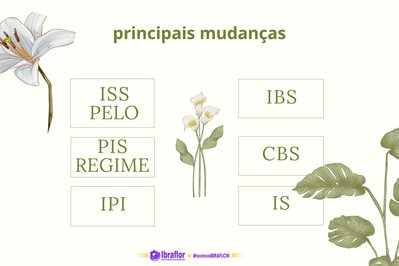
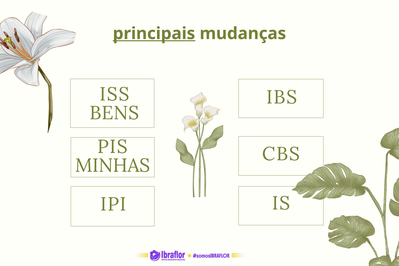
principais underline: none -> present (154, 34)
PELO: PELO -> BENS (114, 113)
REGIME: REGIME -> MINHAS (113, 166)
